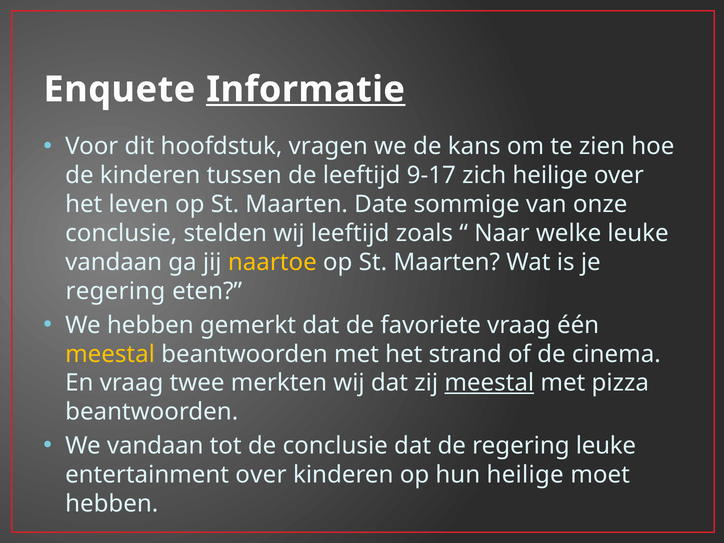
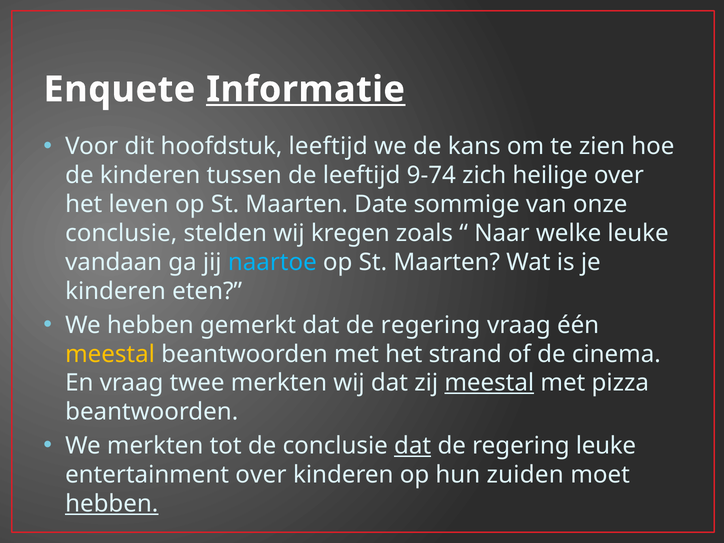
hoofdstuk vragen: vragen -> leeftijd (328, 146)
9-17: 9-17 -> 9-74 (431, 175)
wij leeftijd: leeftijd -> kregen (350, 233)
naartoe colour: yellow -> light blue (272, 262)
regering: regering -> kinderen (116, 291)
gemerkt dat de favoriete: favoriete -> regering (431, 325)
We vandaan: vandaan -> merkten (155, 446)
dat underline: none -> present (413, 446)
hun heilige: heilige -> zuiden (525, 475)
hebben underline: none -> present (112, 504)
